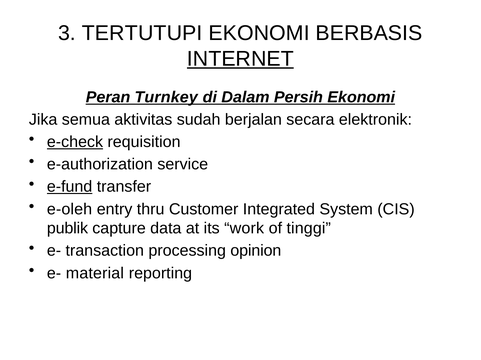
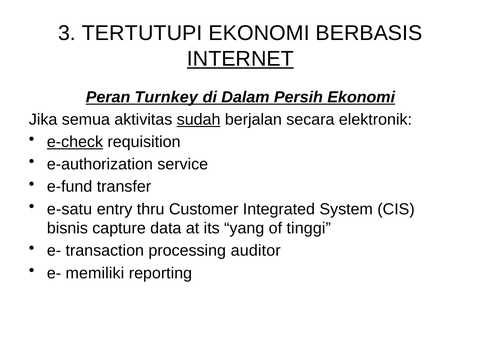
sudah underline: none -> present (199, 120)
e-fund underline: present -> none (70, 187)
e-oleh: e-oleh -> e-satu (70, 210)
publik: publik -> bisnis (67, 229)
work: work -> yang (244, 229)
opinion: opinion -> auditor (256, 251)
material: material -> memiliki (95, 274)
